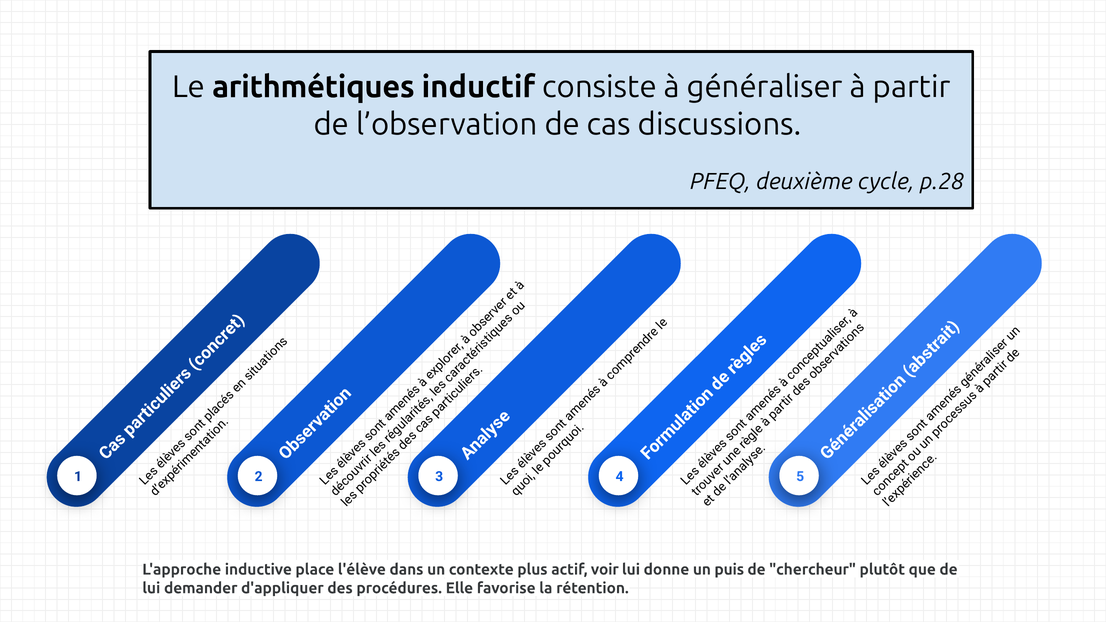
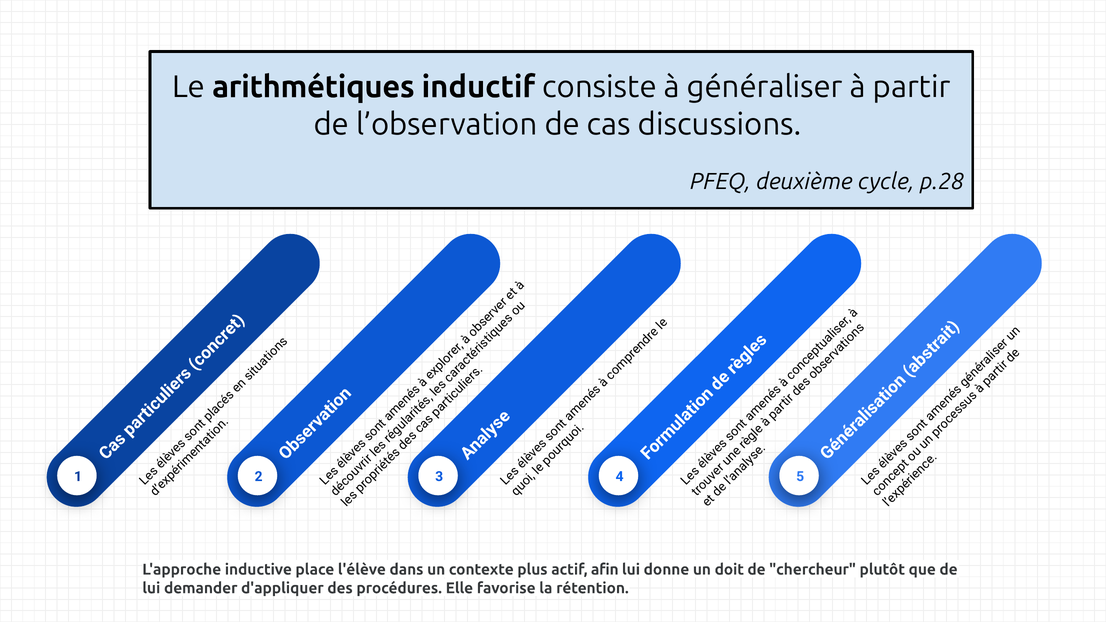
voir: voir -> afin (605, 570)
puis: puis -> doit (729, 570)
